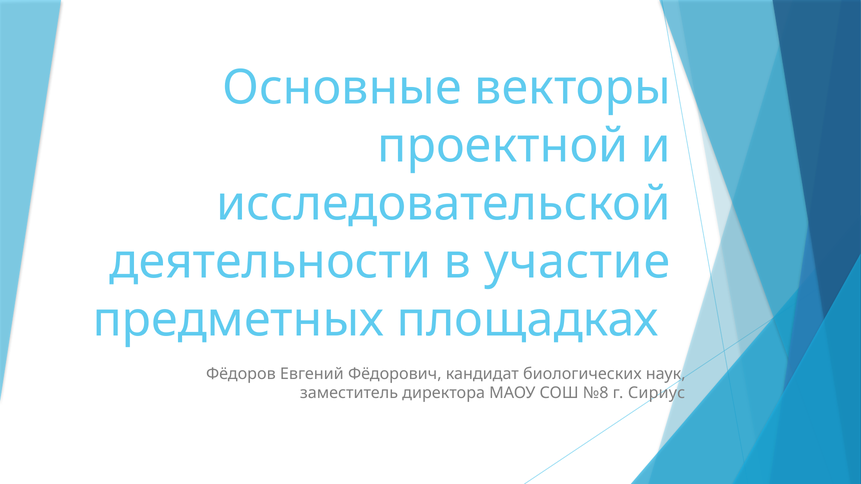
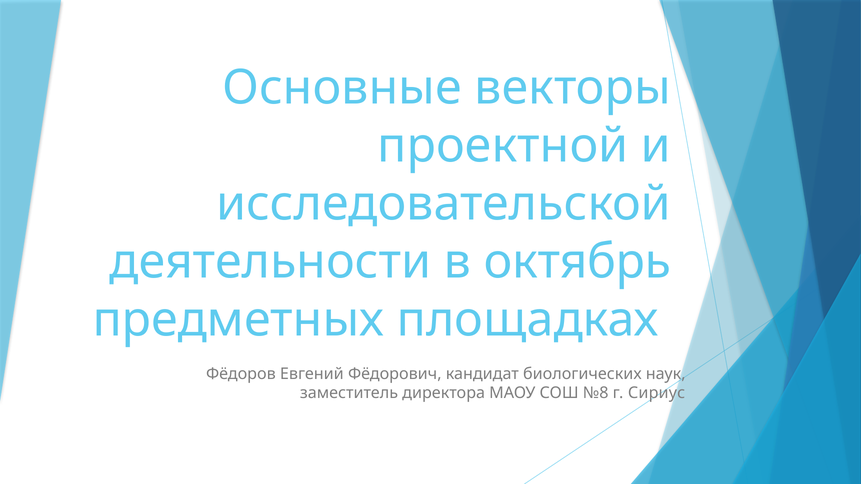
участие: участие -> октябрь (578, 262)
